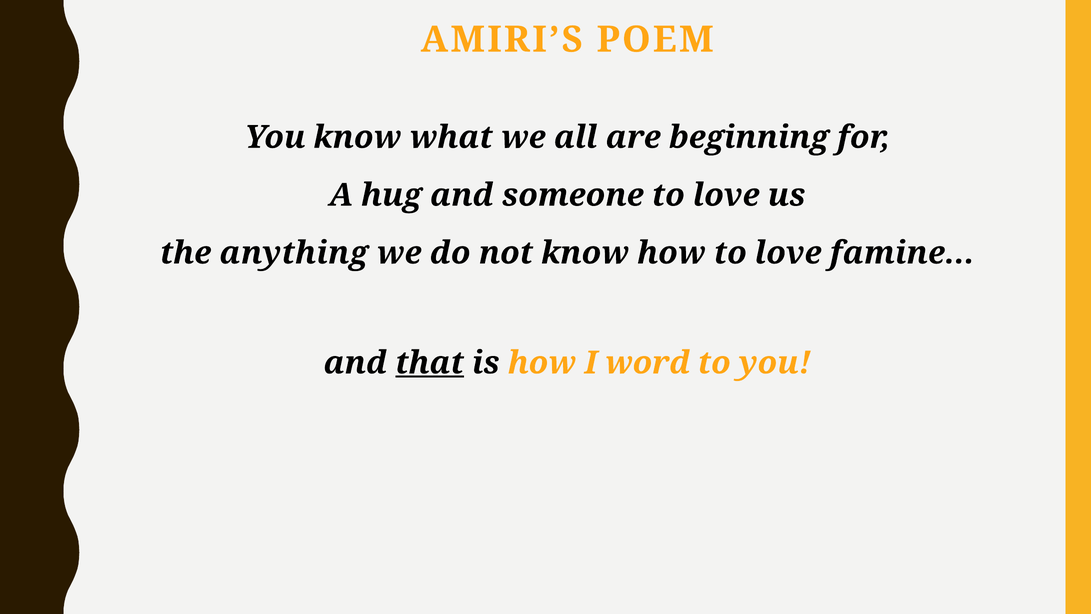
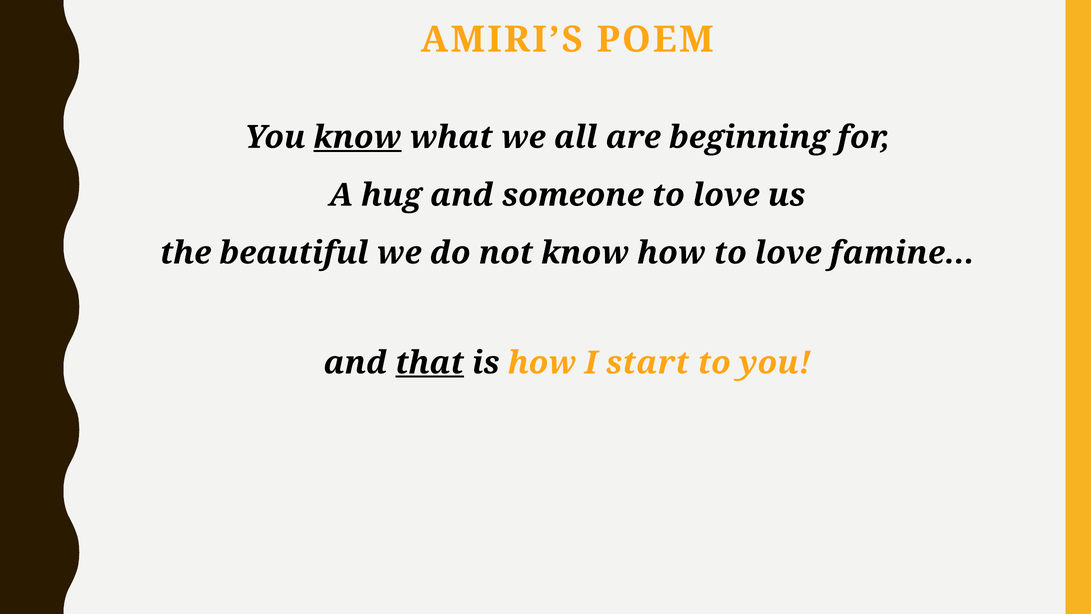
know underline: none -> present (357, 137)
anything: anything -> beautiful (294, 253)
word: word -> start (647, 363)
